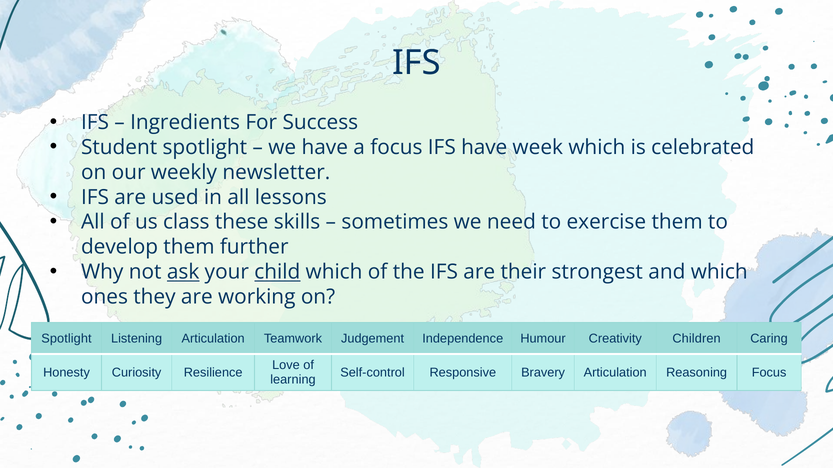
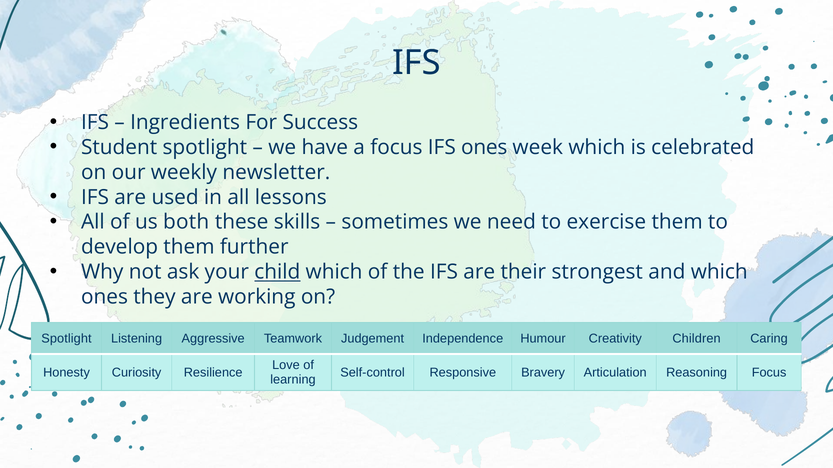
IFS have: have -> ones (484, 147)
class: class -> both (186, 222)
ask underline: present -> none (183, 272)
Listening Articulation: Articulation -> Aggressive (213, 339)
